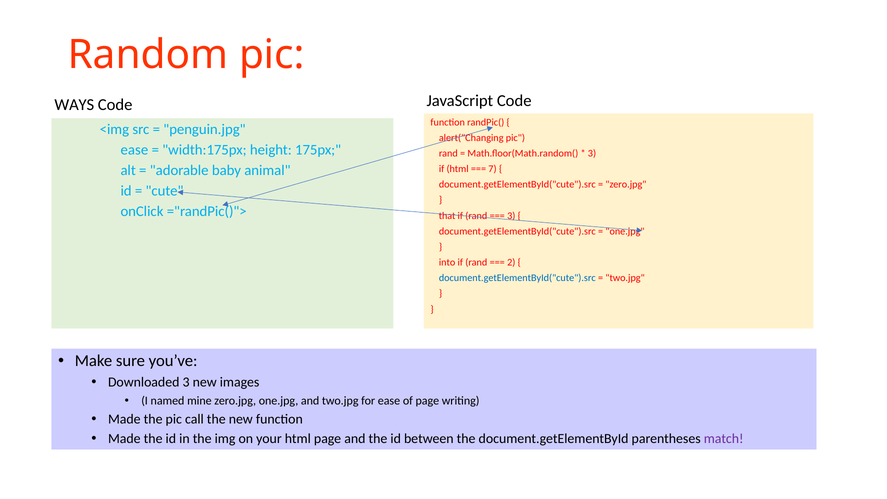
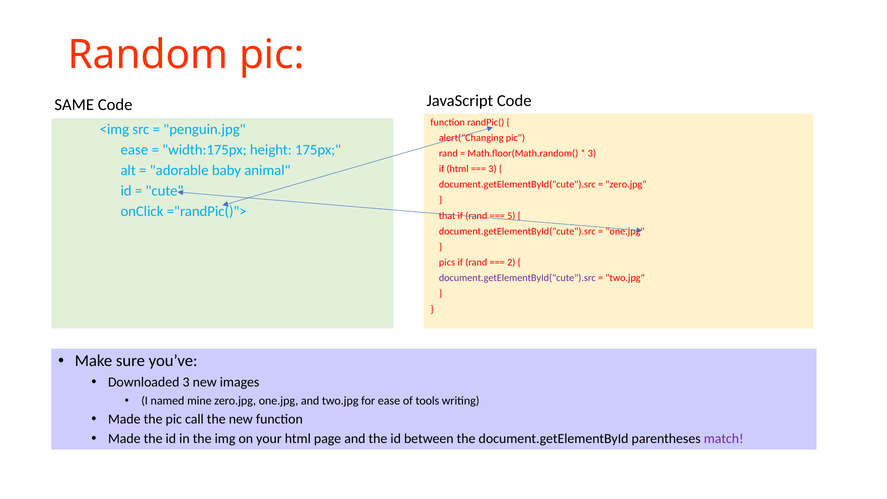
WAYS: WAYS -> SAME (74, 105)
7: 7 -> 3 (493, 169)
3: 3 -> 5 (511, 216)
into: into -> pics (447, 262)
document.getElementById("cute").src colour: blue -> purple (517, 278)
of page: page -> tools (427, 401)
